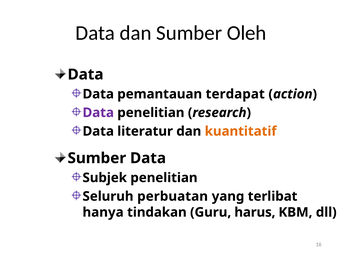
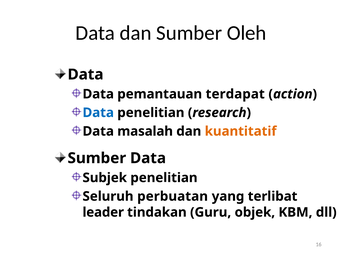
Data colour: purple -> blue (98, 113)
literatur: literatur -> masalah (145, 132)
hanya: hanya -> leader (103, 213)
harus: harus -> objek (255, 213)
